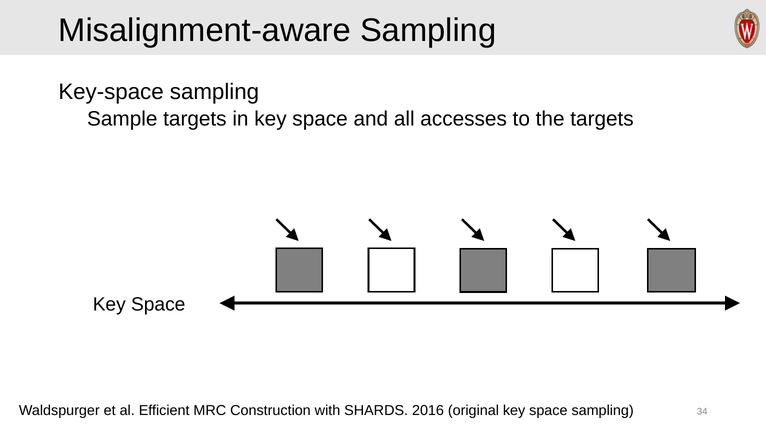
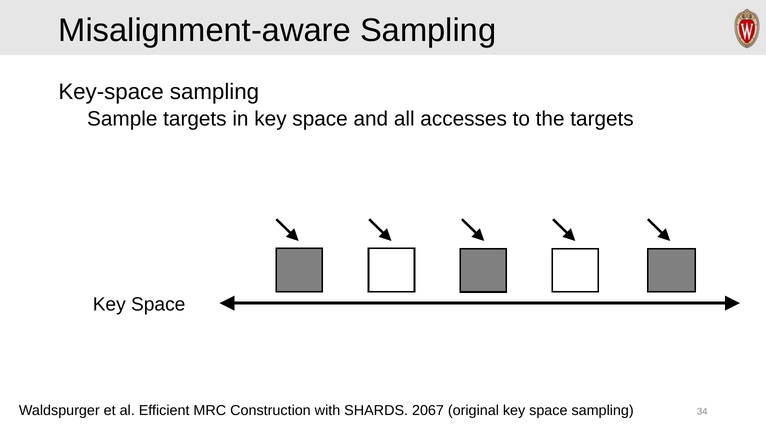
2016: 2016 -> 2067 (428, 410)
